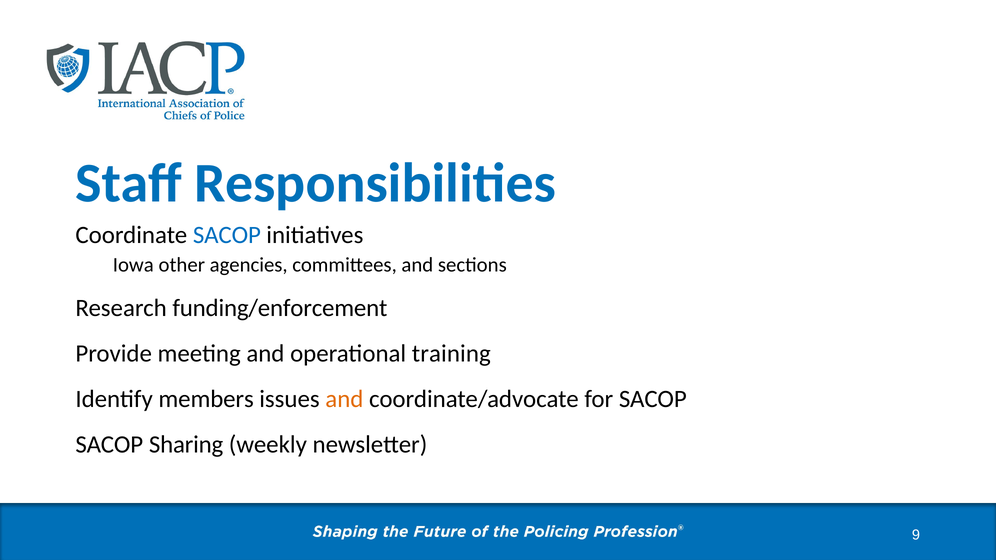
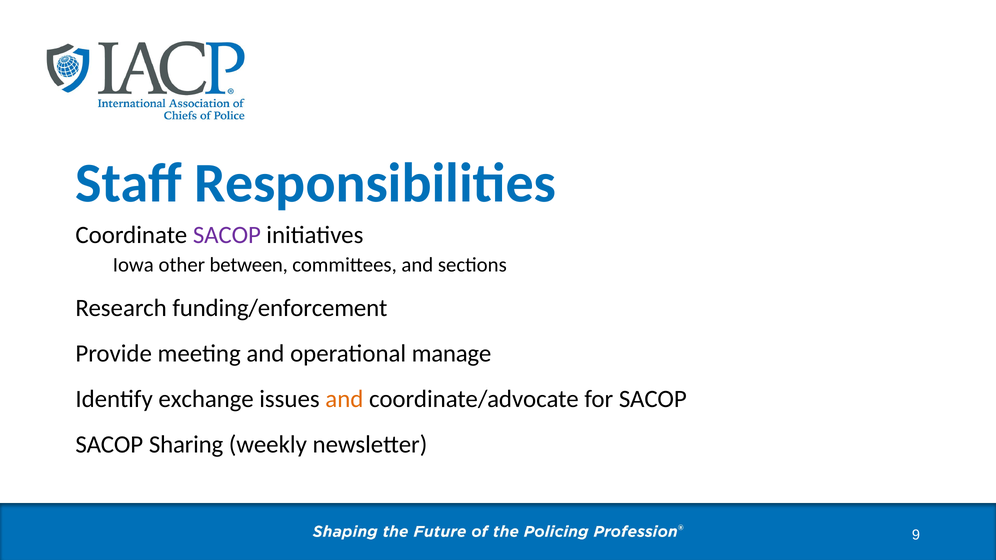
SACOP colour: blue -> purple (227, 235)
agencies: agencies -> between (249, 265)
training: training -> manage (451, 354)
members: members -> exchange (206, 399)
